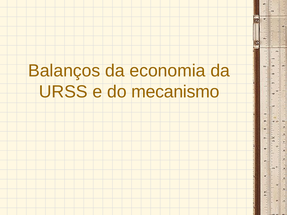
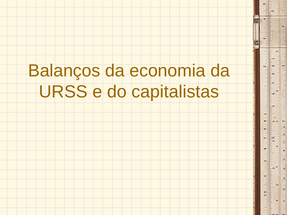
mecanismo: mecanismo -> capitalistas (175, 92)
